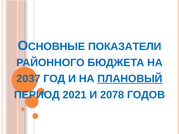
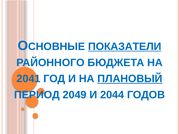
ПОКАЗАТЕЛИ underline: none -> present (125, 47)
2037: 2037 -> 2041 (28, 79)
2021: 2021 -> 2049 (75, 95)
2078: 2078 -> 2044 (112, 95)
